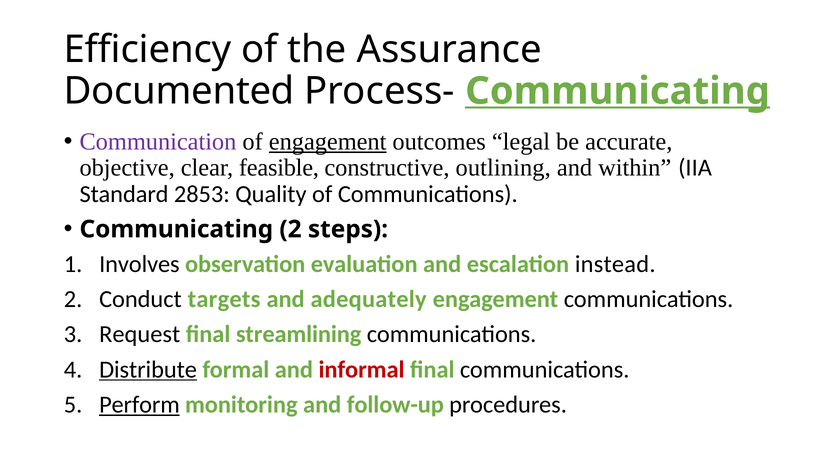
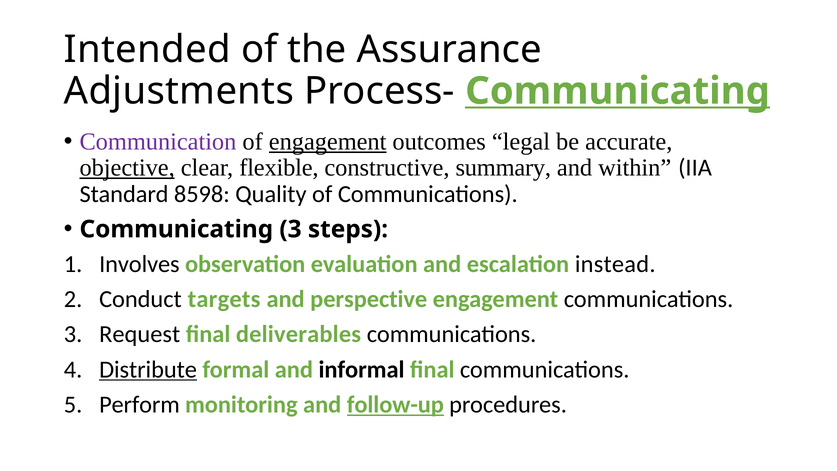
Efficiency: Efficiency -> Intended (147, 50)
Documented: Documented -> Adjustments (179, 91)
objective underline: none -> present (127, 168)
feasible: feasible -> flexible (279, 168)
outlining: outlining -> summary (503, 168)
2853: 2853 -> 8598 (202, 194)
Communicating 2: 2 -> 3 (291, 229)
adequately: adequately -> perspective (369, 299)
streamlining: streamlining -> deliverables (298, 334)
informal colour: red -> black (361, 369)
Perform underline: present -> none (139, 404)
follow-up underline: none -> present (395, 404)
